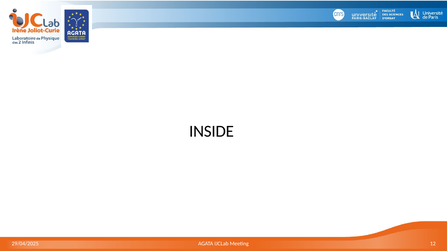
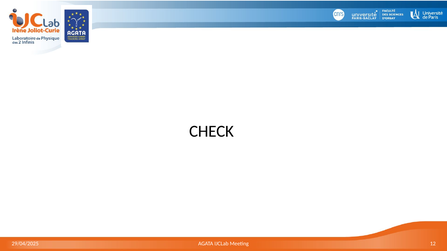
INSIDE: INSIDE -> CHECK (211, 132)
